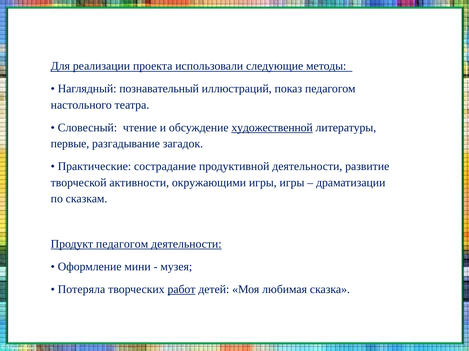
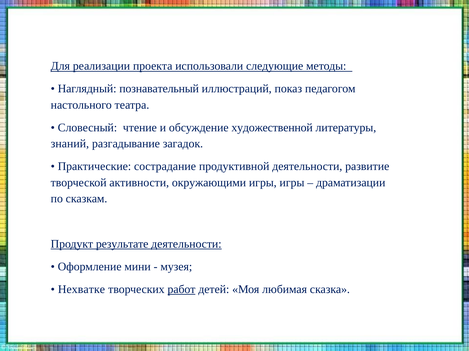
художественной underline: present -> none (272, 128)
первые: первые -> знаний (70, 144)
Продукт педагогом: педагогом -> результате (122, 244)
Потеряла: Потеряла -> Нехватке (81, 290)
